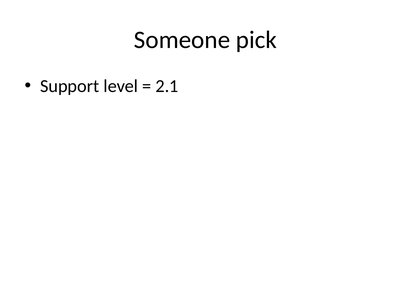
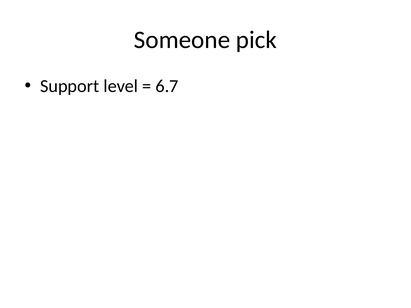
2.1: 2.1 -> 6.7 (167, 86)
